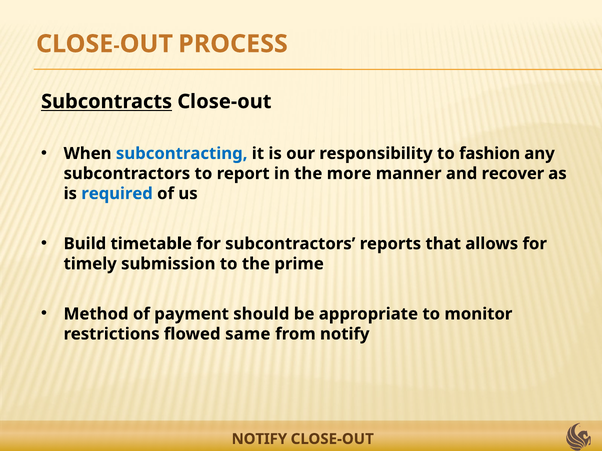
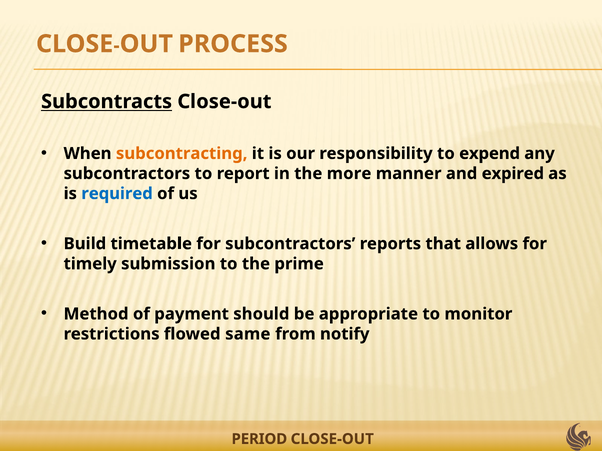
subcontracting colour: blue -> orange (182, 154)
fashion: fashion -> expend (490, 154)
recover: recover -> expired (513, 174)
NOTIFY: NOTIFY -> PERIOD (259, 439)
